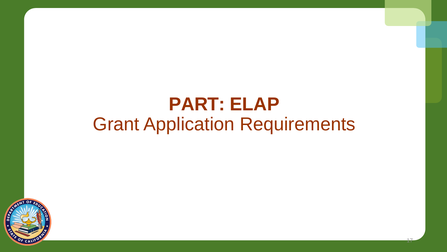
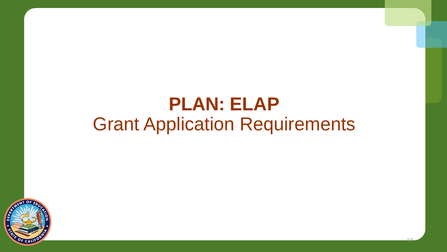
PART: PART -> PLAN (197, 104)
